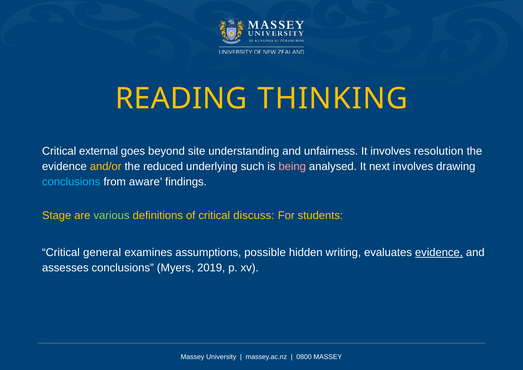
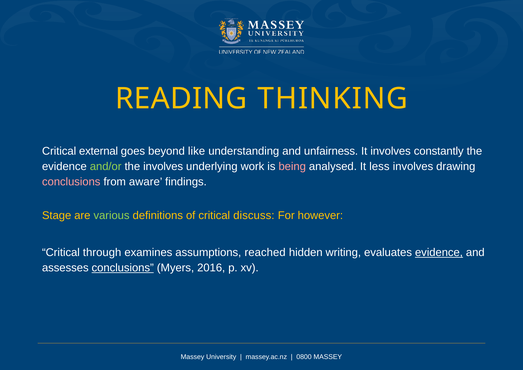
site: site -> like (197, 151)
resolution: resolution -> constantly (439, 151)
and/or colour: yellow -> light green (106, 166)
the reduced: reduced -> involves (163, 166)
such: such -> work (253, 166)
next: next -> less (379, 166)
conclusions colour: light blue -> pink (71, 182)
students: students -> however (320, 215)
general: general -> through (102, 252)
possible: possible -> reached (265, 252)
conclusions underline: none -> present (123, 268)
2019: 2019 -> 2016 (211, 268)
